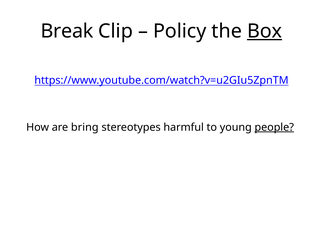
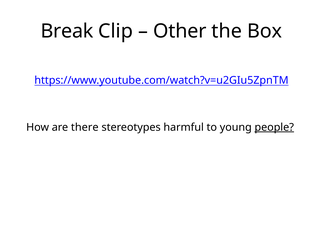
Policy: Policy -> Other (180, 31)
Box underline: present -> none (265, 31)
bring: bring -> there (85, 127)
